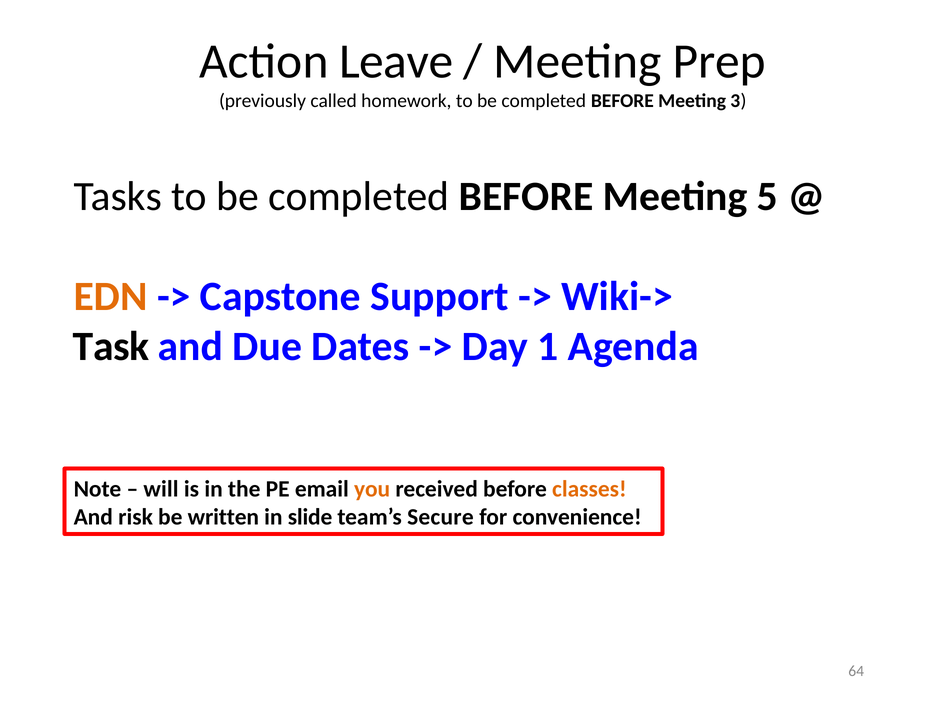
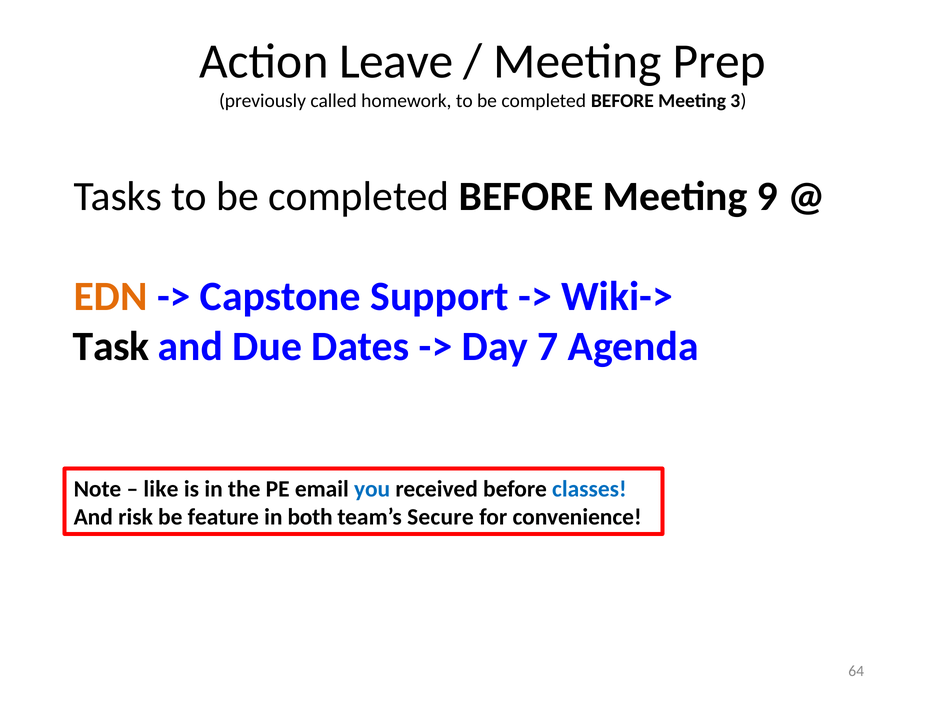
5: 5 -> 9 (768, 197)
1: 1 -> 7 (548, 347)
will: will -> like (161, 489)
you colour: orange -> blue (372, 489)
classes colour: orange -> blue (589, 489)
written: written -> feature (223, 517)
slide: slide -> both (310, 517)
